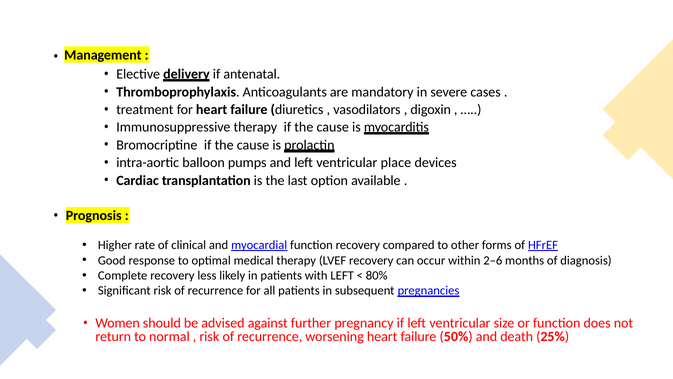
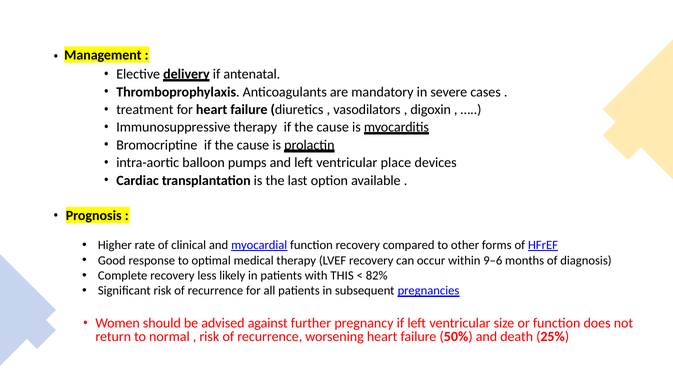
2–6: 2–6 -> 9–6 (493, 260)
with LEFT: LEFT -> THIS (342, 275)
80%: 80% -> 82% (377, 275)
